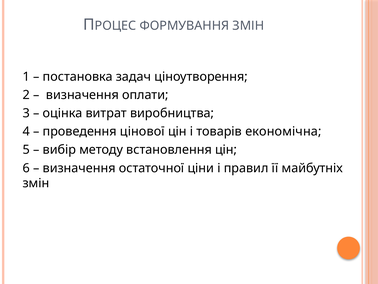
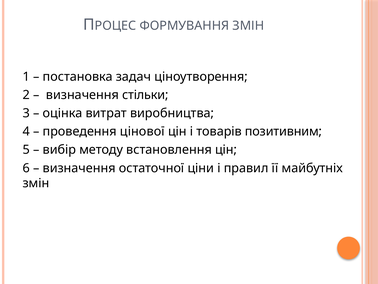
оплати: оплати -> cтільки (145, 95)
економічна: економічна -> позитивним (283, 131)
